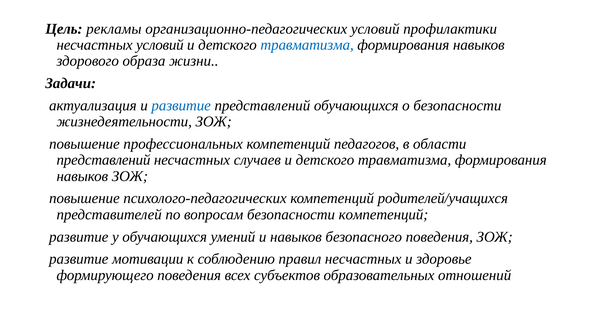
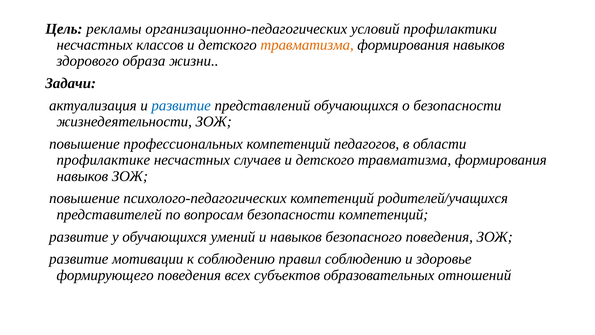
несчастных условий: условий -> классов (160, 45)
травматизма colour: blue -> orange (307, 45)
представлений: представлений -> профилактике (103, 160)
правил несчастных: несчастных -> соблюдению (363, 259)
